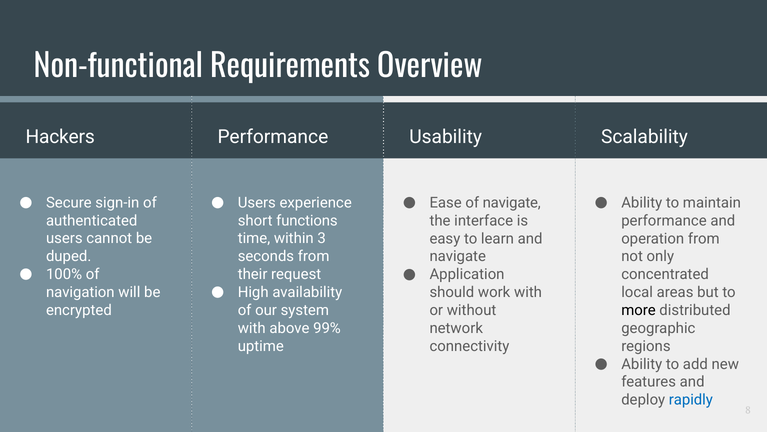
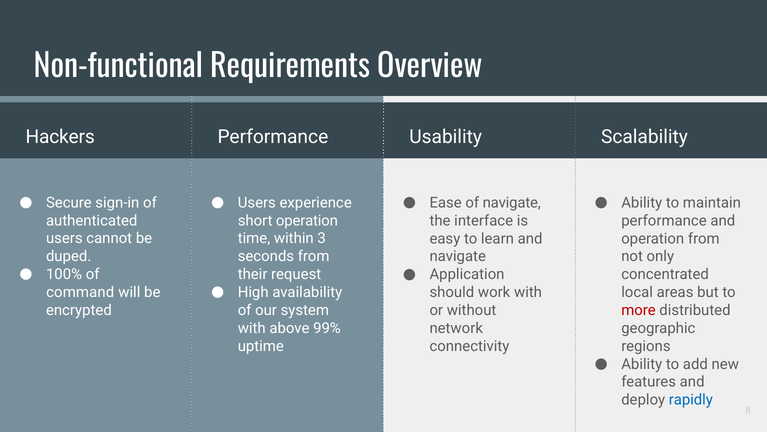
short functions: functions -> operation (307, 220)
navigation: navigation -> command (80, 292)
more colour: black -> red (638, 310)
